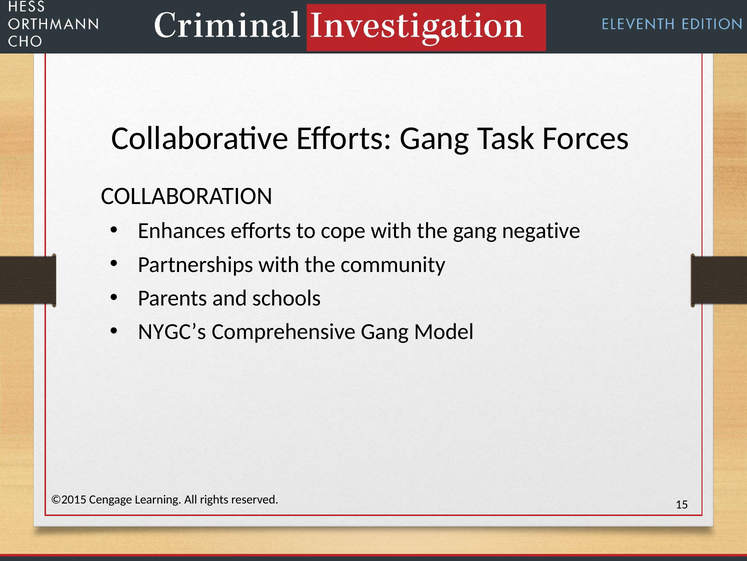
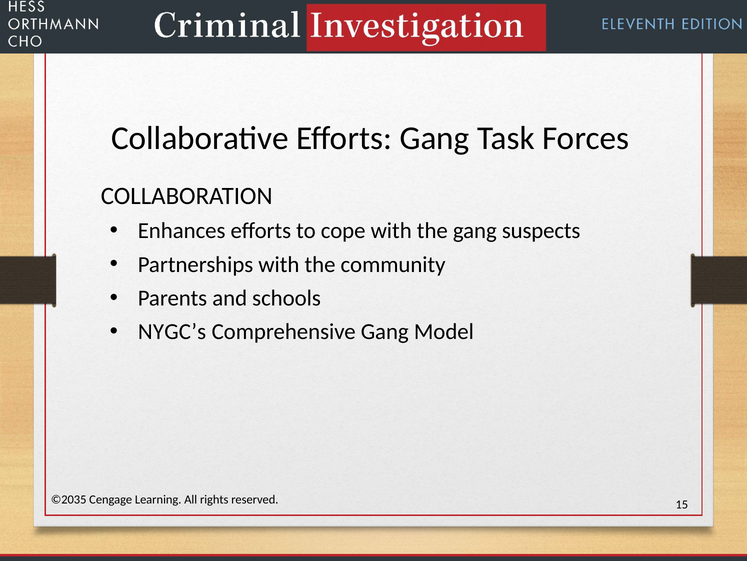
negative: negative -> suspects (541, 231)
©2015: ©2015 -> ©2035 (69, 499)
